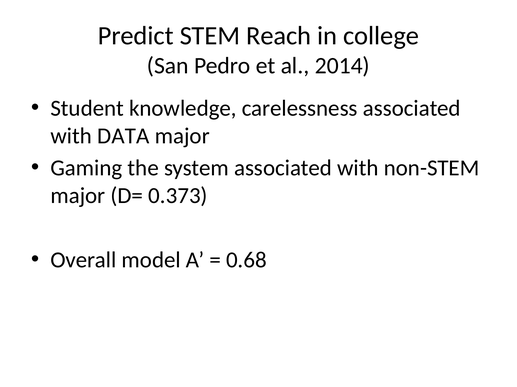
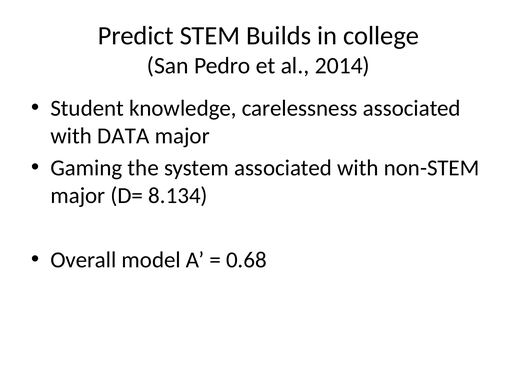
Reach: Reach -> Builds (279, 36)
0.373: 0.373 -> 8.134 (178, 196)
